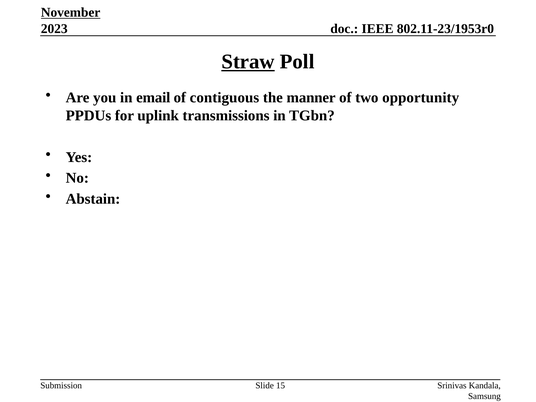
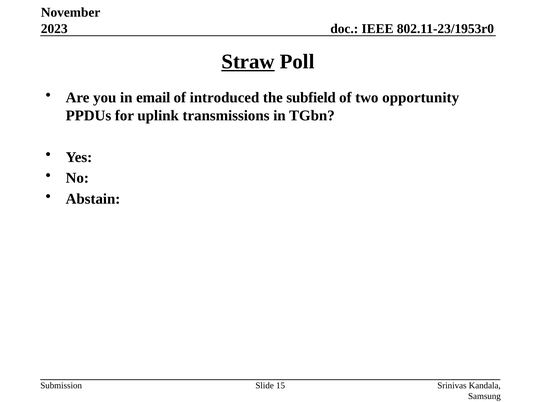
November underline: present -> none (71, 13)
contiguous: contiguous -> introduced (225, 98)
manner: manner -> subfield (311, 98)
